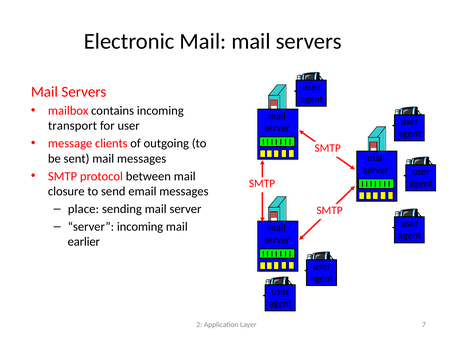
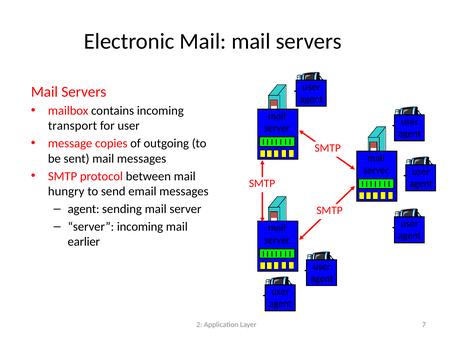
clients: clients -> copies (111, 143)
closure: closure -> hungry (66, 191)
place: place -> agent (84, 209)
